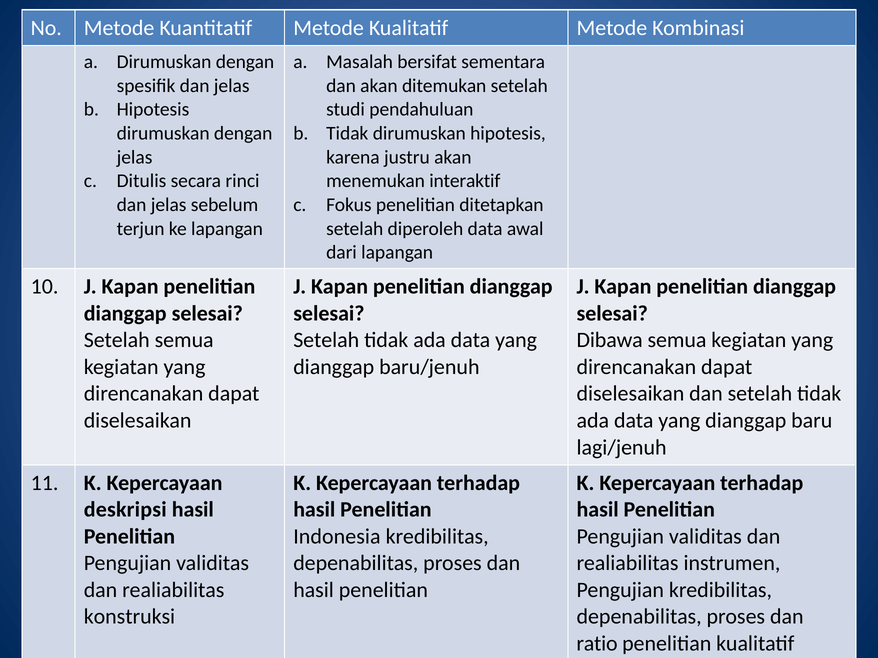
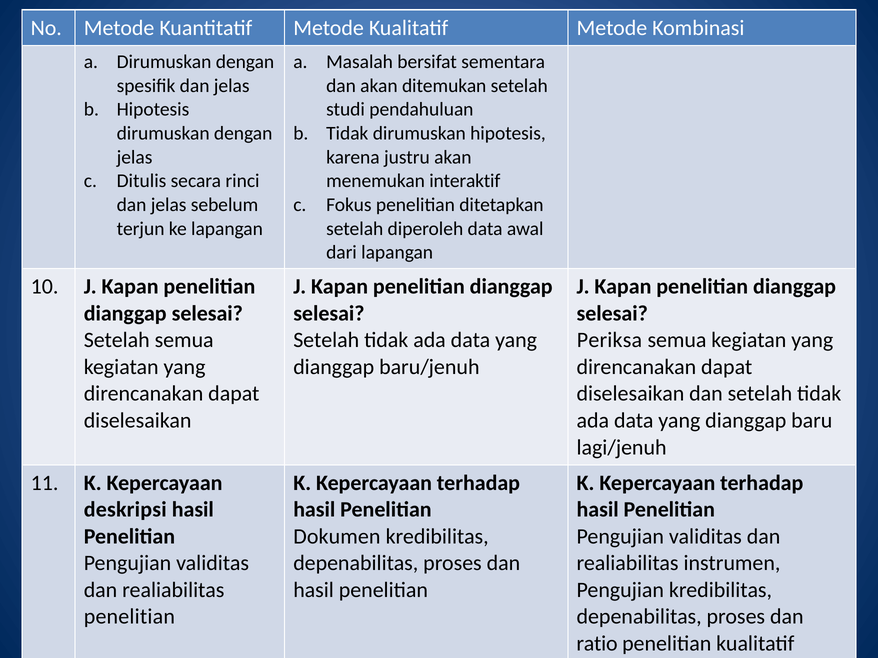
Dibawa: Dibawa -> Periksa (609, 340)
Indonesia: Indonesia -> Dokumen (337, 537)
konstruksi: konstruksi -> penelitian (129, 617)
